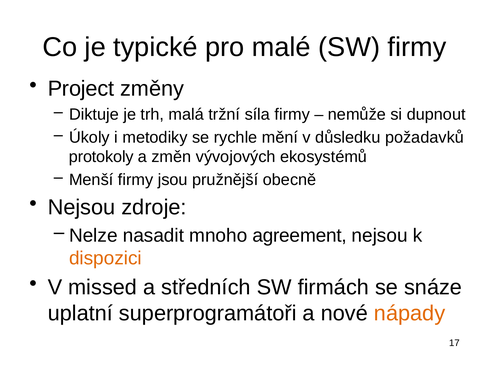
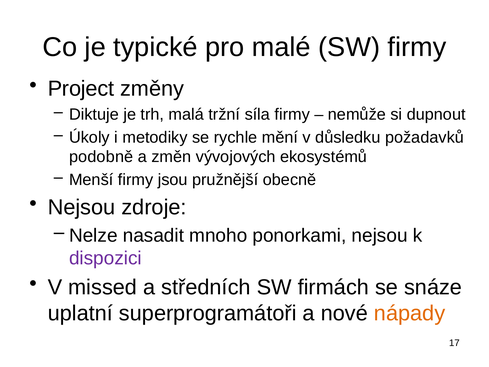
protokoly: protokoly -> podobně (101, 157)
agreement: agreement -> ponorkami (299, 235)
dispozici colour: orange -> purple (105, 258)
